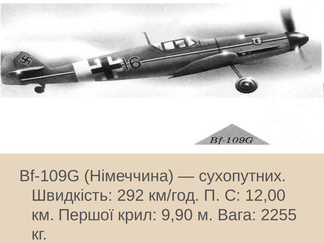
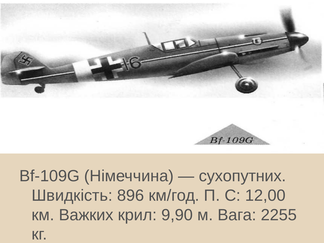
292: 292 -> 896 (131, 196)
Першої: Першої -> Важких (86, 215)
